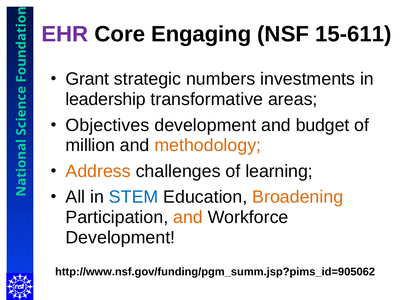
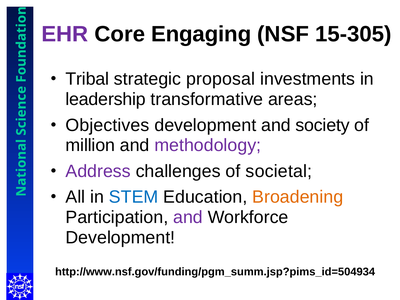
15-611: 15-611 -> 15-305 (353, 34)
Grant: Grant -> Tribal (87, 79)
numbers: numbers -> proposal (221, 79)
budget: budget -> society (323, 125)
methodology colour: orange -> purple (208, 145)
Address colour: orange -> purple (98, 171)
learning: learning -> societal (279, 171)
and colour: orange -> purple (188, 217)
http://www.nsf.gov/funding/pgm_summ.jsp?pims_id=905062: http://www.nsf.gov/funding/pgm_summ.jsp?pims_id=905062 -> http://www.nsf.gov/funding/pgm_summ.jsp?pims_id=504934 (215, 272)
